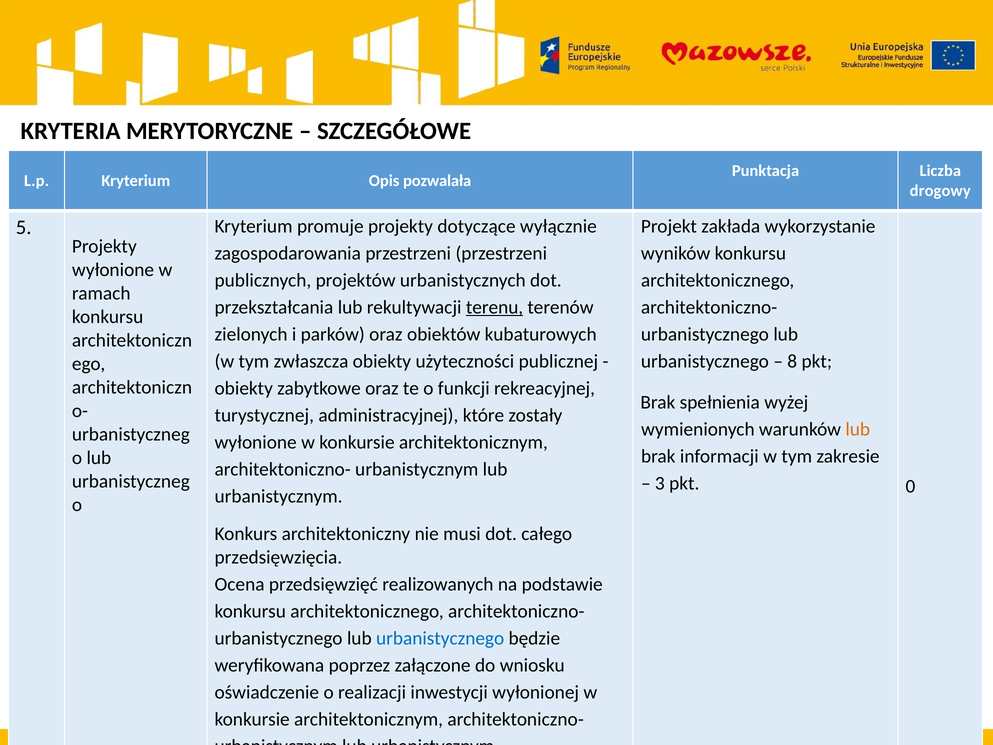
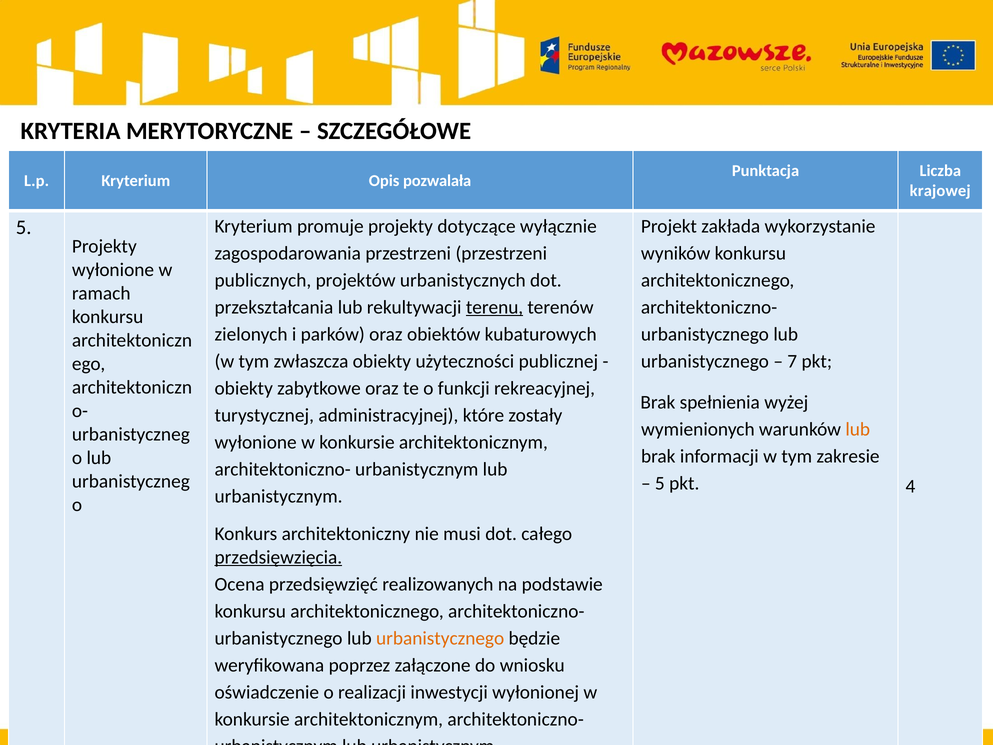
drogowy: drogowy -> krajowej (940, 191)
8: 8 -> 7 (792, 361)
3: 3 -> 5 (660, 483)
0: 0 -> 4 (910, 486)
przedsięwzięcia underline: none -> present (278, 557)
urbanistycznego colour: blue -> orange (440, 638)
